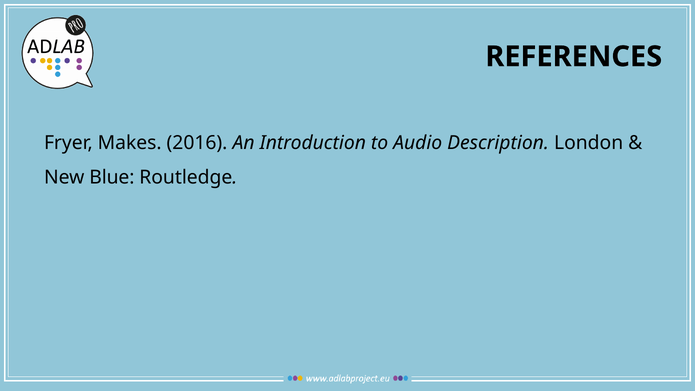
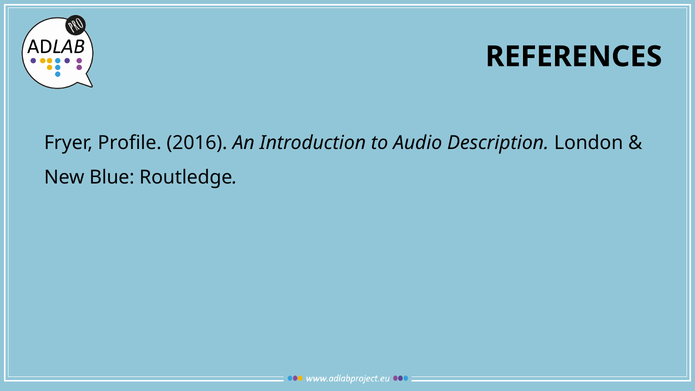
Makes: Makes -> Profile (130, 143)
